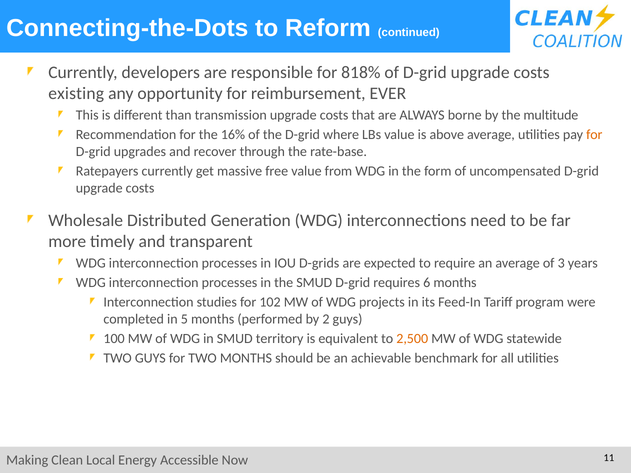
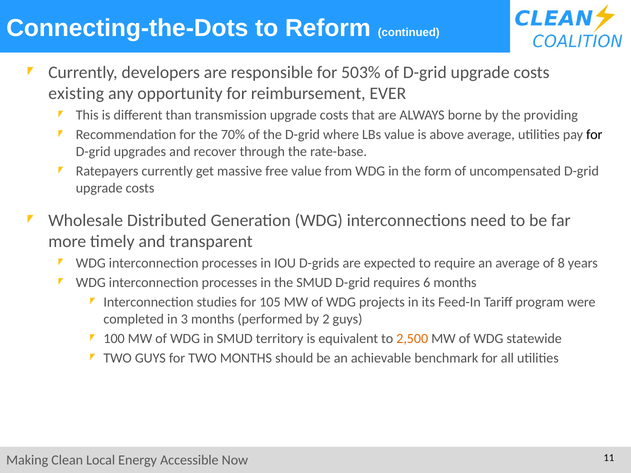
818%: 818% -> 503% (361, 73)
multitude: multitude -> providing (551, 115)
16%: 16% -> 70% (233, 135)
for colour: orange -> black (594, 135)
3: 3 -> 8 (561, 263)
102: 102 -> 105 (270, 302)
5: 5 -> 3 (184, 319)
